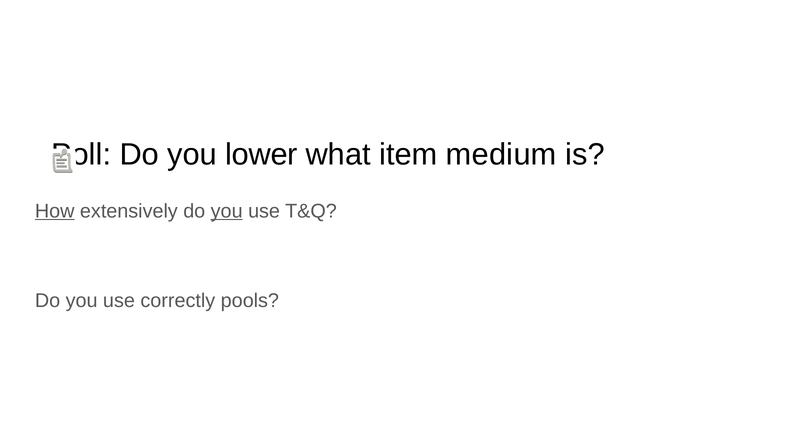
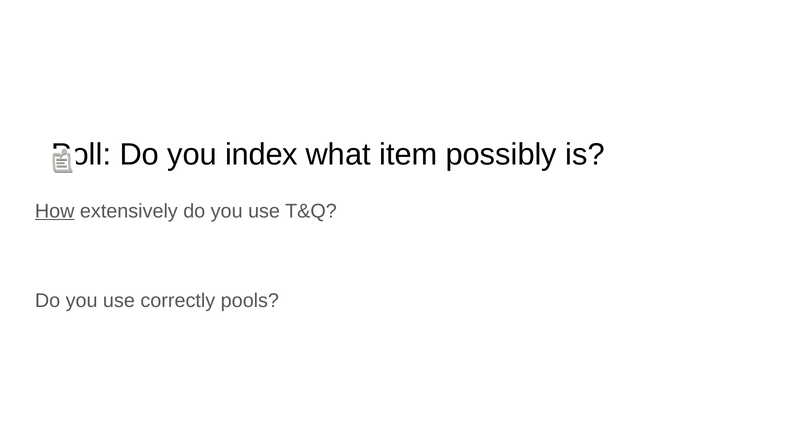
lower: lower -> index (262, 155)
medium: medium -> possibly (501, 155)
you underline: present -> none (227, 211)
